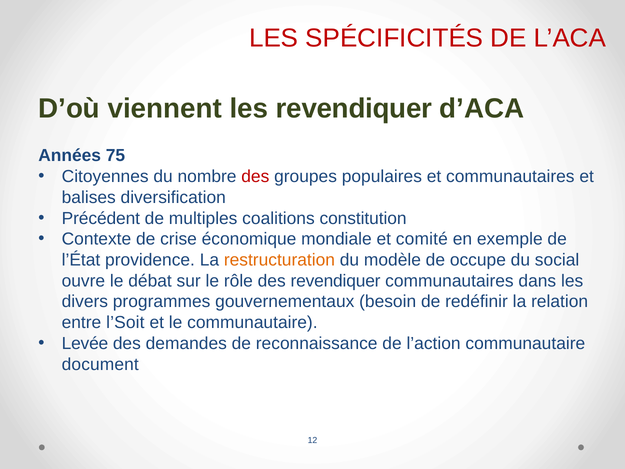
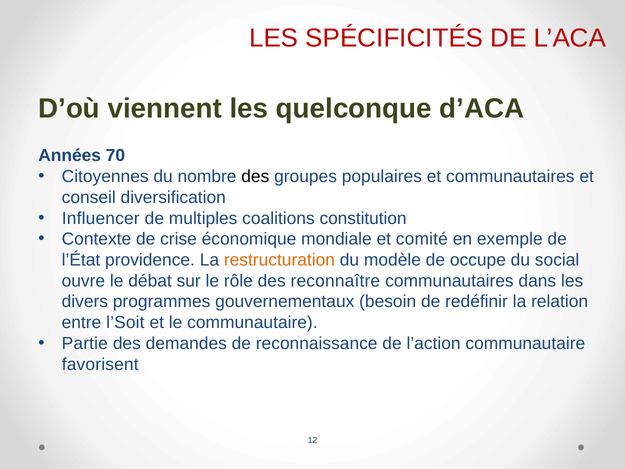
les revendiquer: revendiquer -> quelconque (354, 108)
75: 75 -> 70 (115, 156)
des colour: red -> black (255, 177)
balises: balises -> conseil (89, 197)
Précédent: Précédent -> Influencer (101, 218)
des revendiquer: revendiquer -> reconnaître (335, 281)
Levée: Levée -> Partie (85, 343)
document: document -> favorisent (100, 364)
